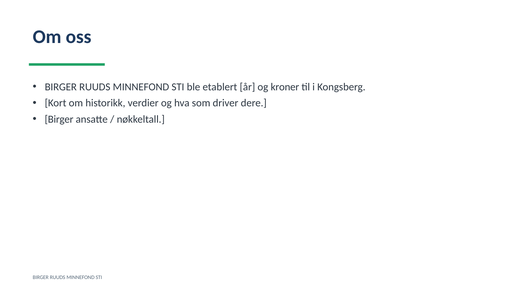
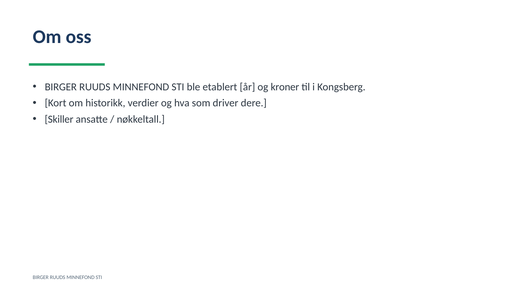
Birger: Birger -> Skiller (59, 119)
